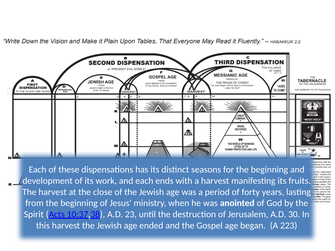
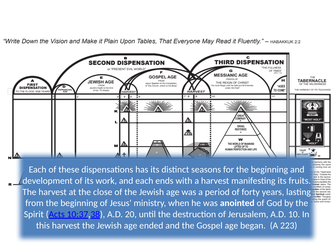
23: 23 -> 20 (131, 214)
30: 30 -> 10 (294, 214)
